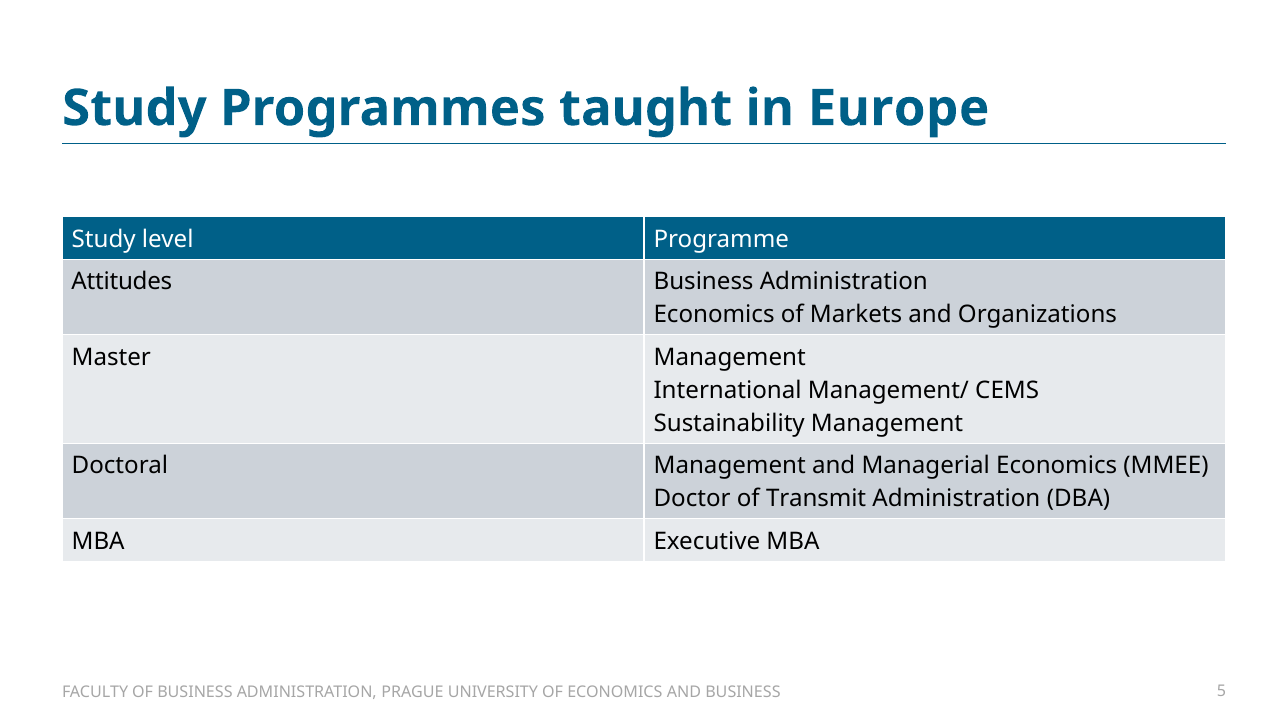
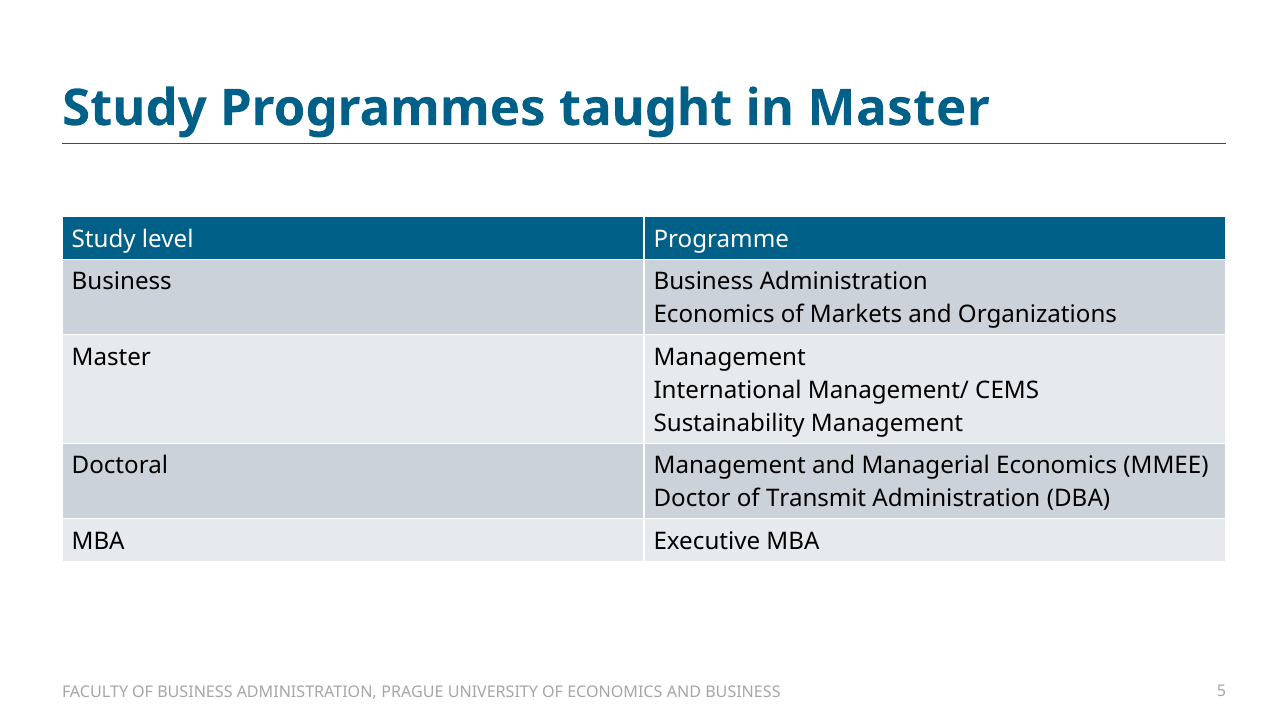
in Europe: Europe -> Master (899, 108)
Attitudes: Attitudes -> Business (122, 282)
